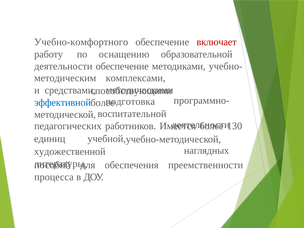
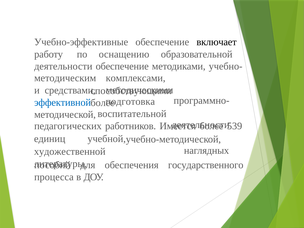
Учебно-комфортного: Учебно-комфортного -> Учебно-эффективные (81, 42)
включает colour: red -> black (217, 42)
130: 130 -> 539 (235, 126)
преемственности: преемственности -> государственного (206, 165)
